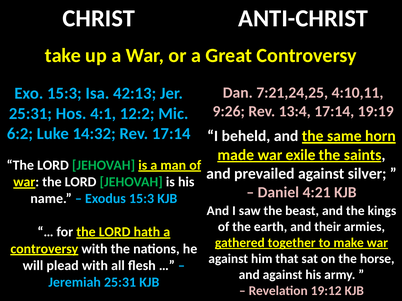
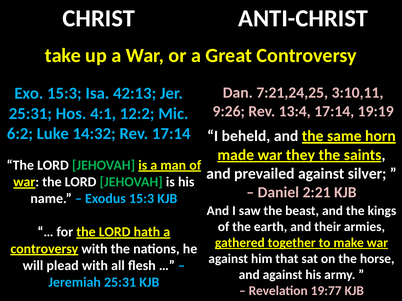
4:10,11: 4:10,11 -> 3:10,11 (358, 93)
exile: exile -> they (300, 155)
4:21: 4:21 -> 2:21 (317, 193)
19:12: 19:12 -> 19:77 (326, 291)
